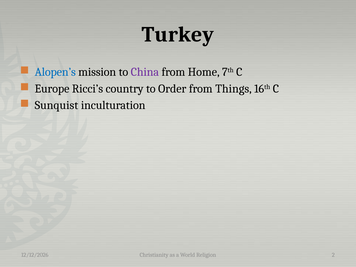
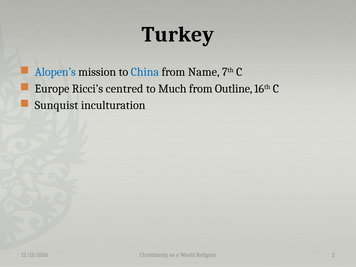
China colour: purple -> blue (145, 72)
Home: Home -> Name (204, 72)
country: country -> centred (125, 89)
Order: Order -> Much (172, 89)
Things: Things -> Outline (234, 89)
